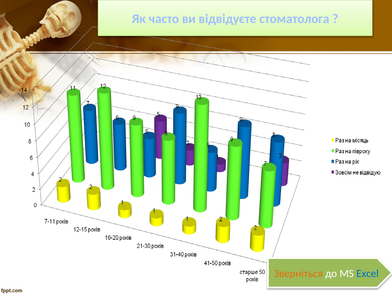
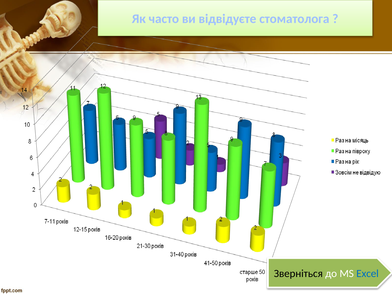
Зверніться colour: orange -> black (298, 274)
